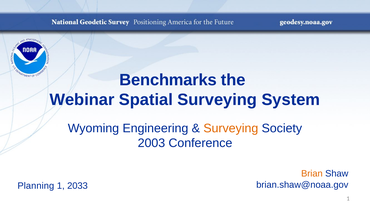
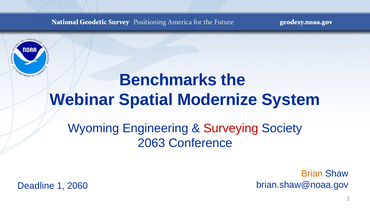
Spatial Surveying: Surveying -> Modernize (217, 100)
Surveying colour: orange -> red (231, 128)
2003: 2003 -> 2063 (151, 143)
Planning: Planning -> Deadline (36, 186)
2033: 2033 -> 2060 (77, 186)
